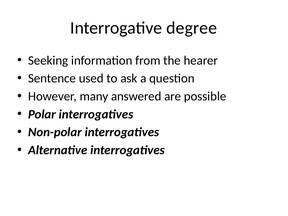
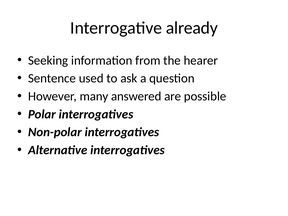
degree: degree -> already (192, 28)
